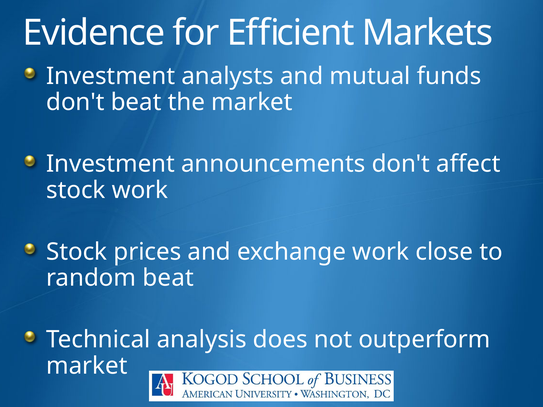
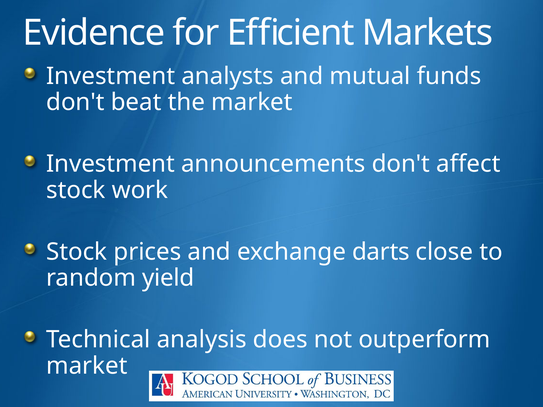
exchange work: work -> darts (381, 252)
random beat: beat -> yield (168, 278)
